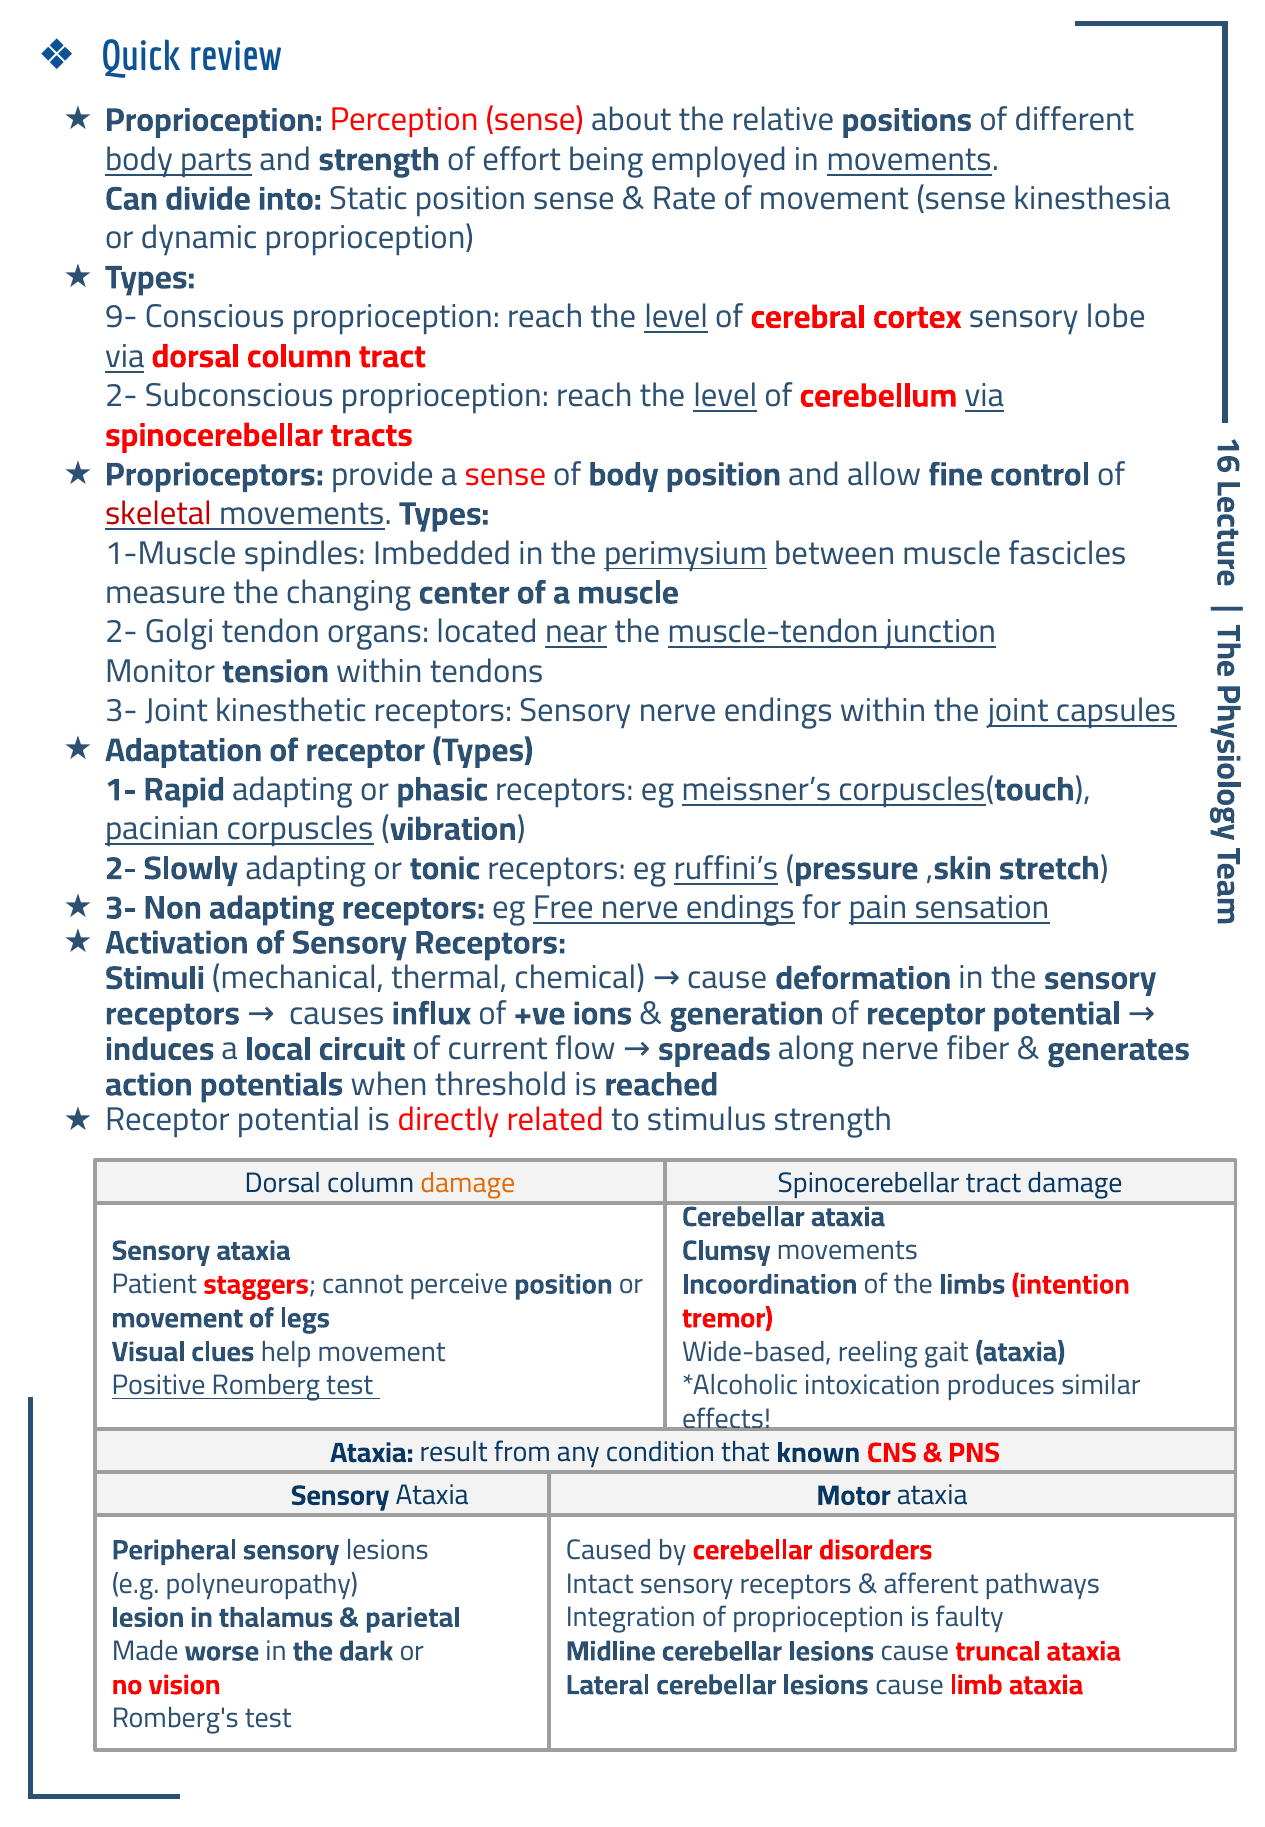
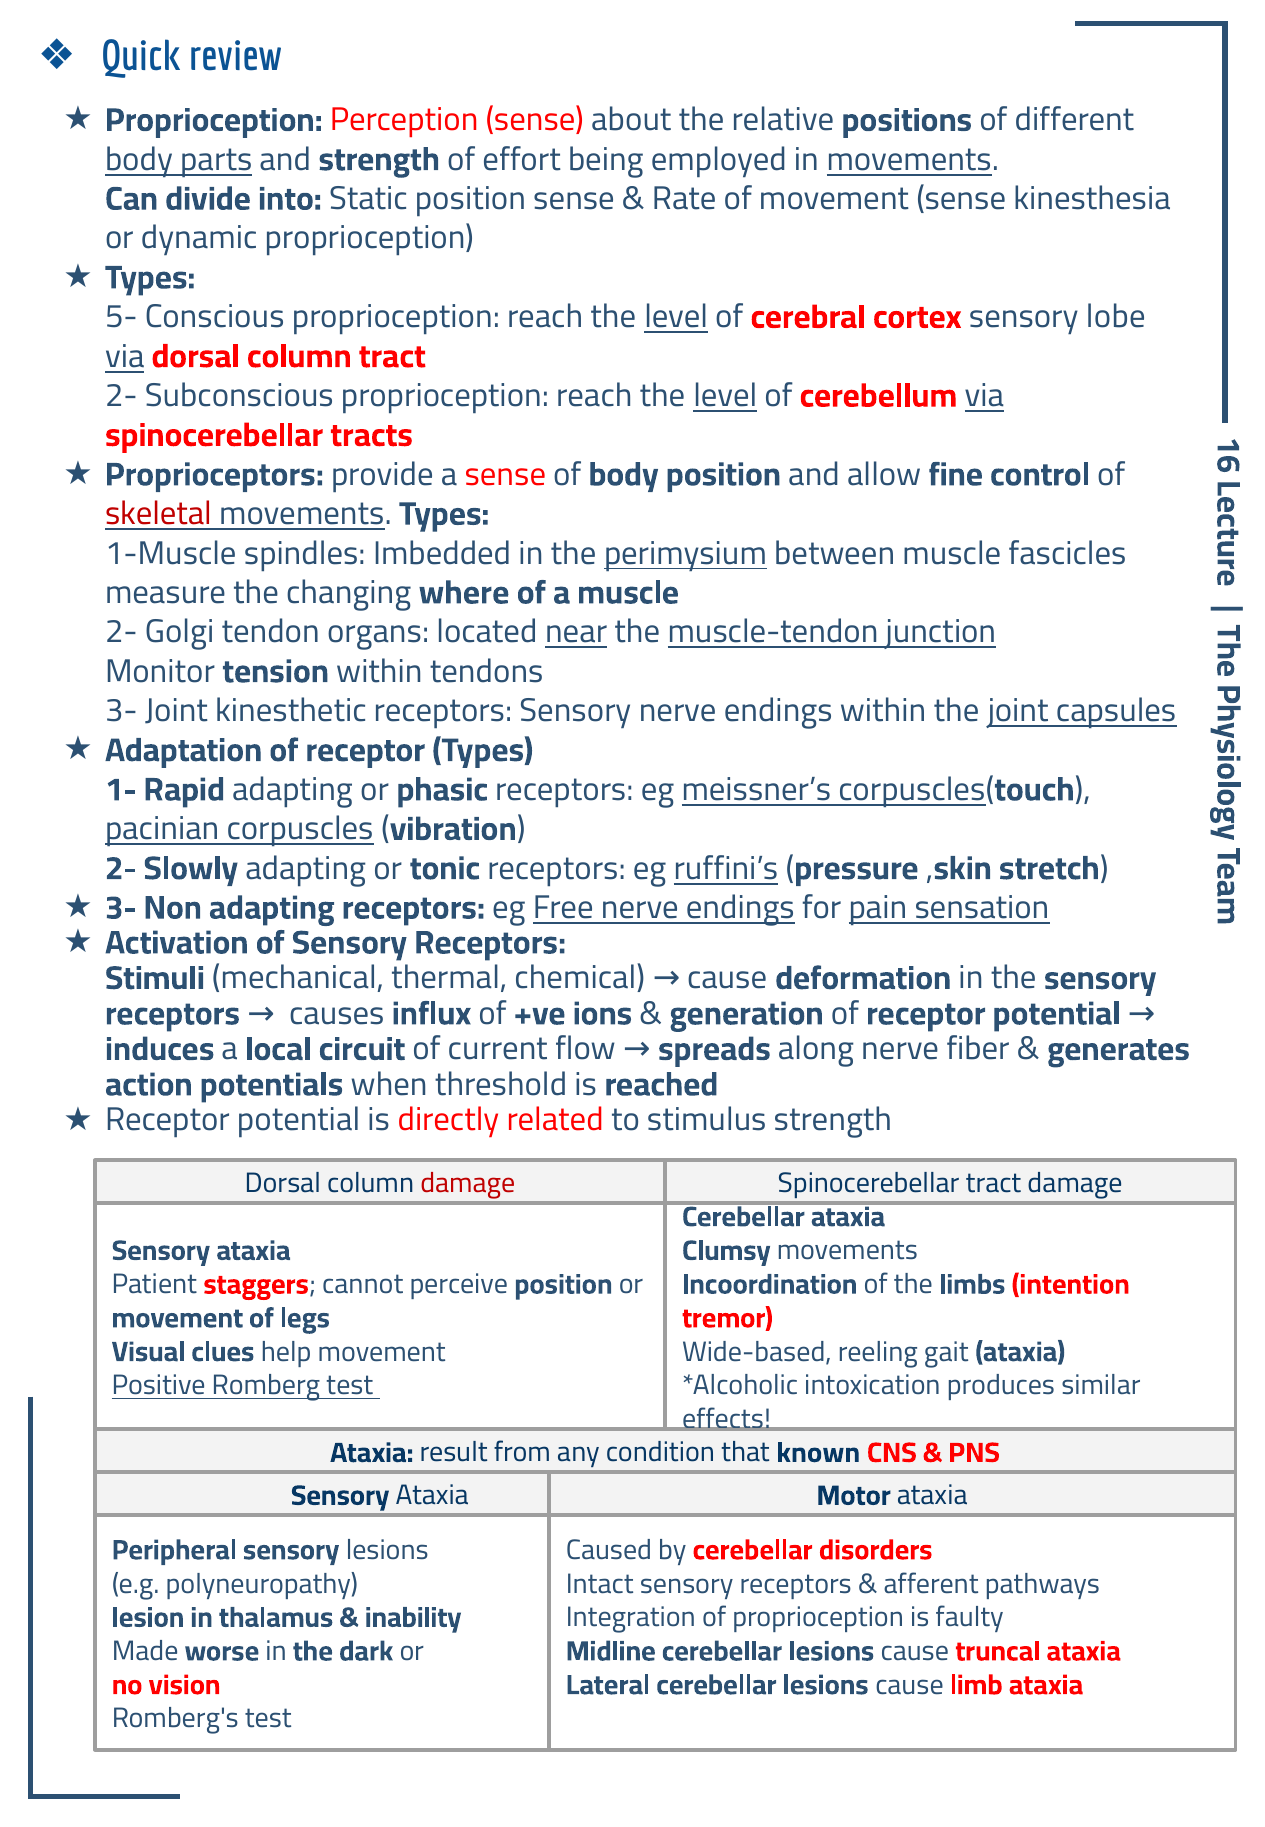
9-: 9- -> 5- (121, 317)
center: center -> where (464, 593)
damage colour: orange -> red (468, 1183)
parietal: parietal -> inability (413, 1617)
